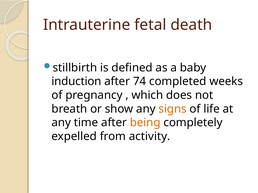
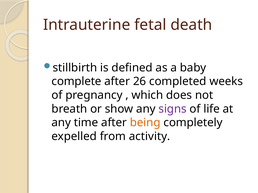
induction: induction -> complete (76, 82)
74: 74 -> 26 (140, 82)
signs colour: orange -> purple (173, 109)
